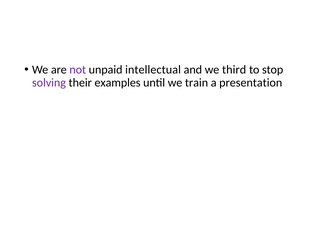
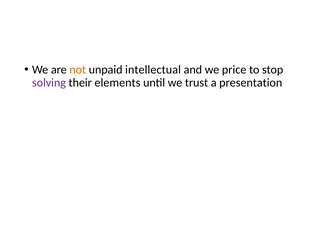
not colour: purple -> orange (78, 70)
third: third -> price (234, 70)
examples: examples -> elements (117, 83)
train: train -> trust (197, 83)
